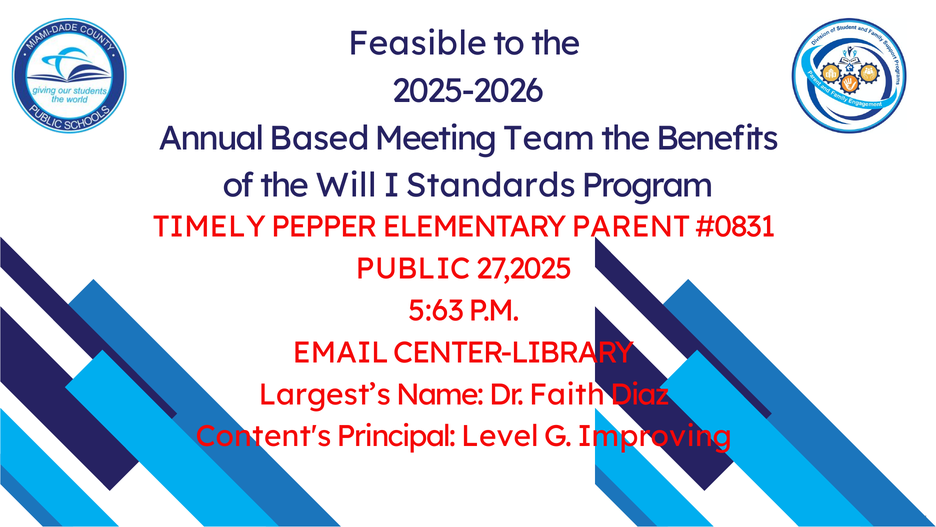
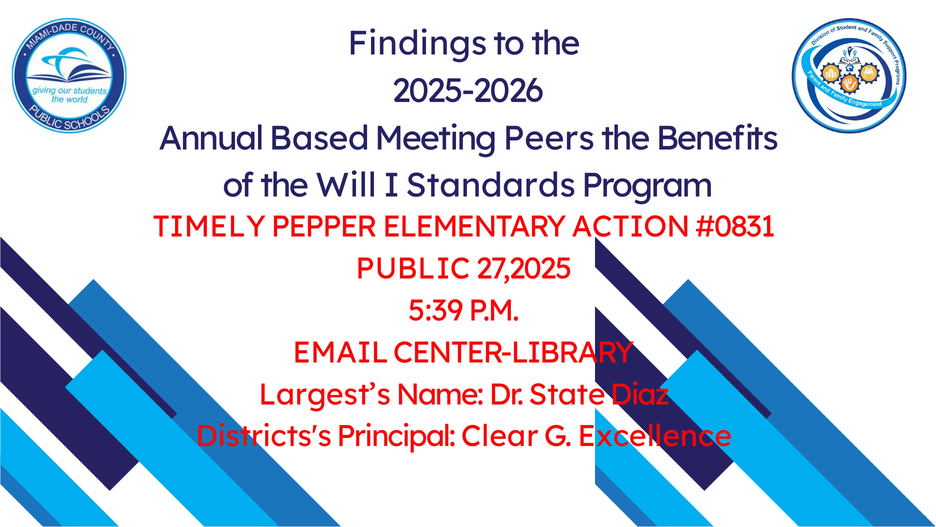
Feasible: Feasible -> Findings (418, 44)
Team: Team -> Peers (549, 138)
PARENT: PARENT -> ACTION (631, 227)
5:63: 5:63 -> 5:39 (436, 311)
Faith: Faith -> State (567, 394)
Content's: Content's -> Districts's (264, 436)
Level: Level -> Clear (500, 436)
Improving: Improving -> Excellence (655, 436)
